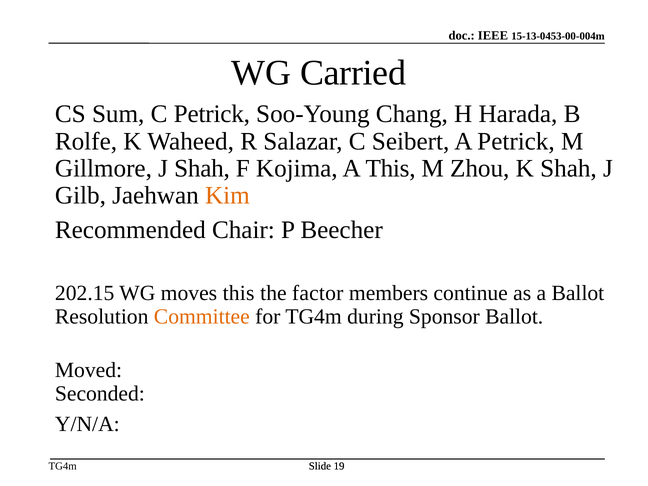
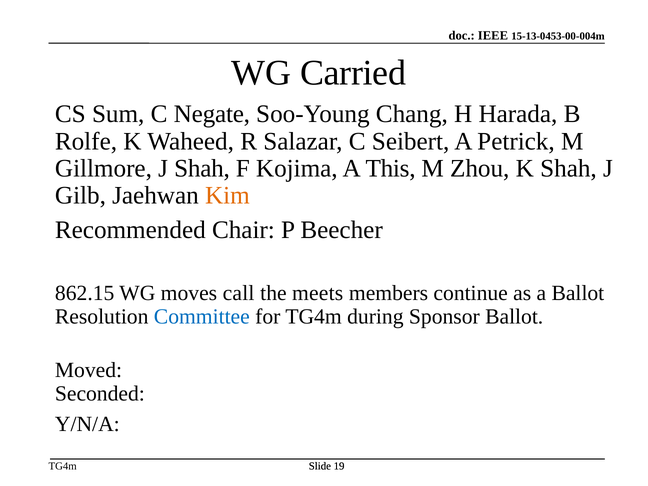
C Petrick: Petrick -> Negate (212, 114)
202.15: 202.15 -> 862.15 (85, 293)
moves this: this -> call (239, 293)
factor: factor -> meets (318, 293)
Committee colour: orange -> blue (202, 316)
